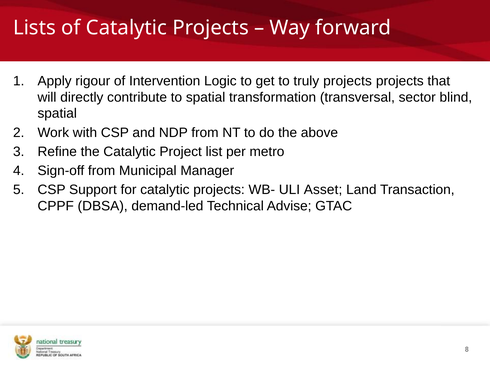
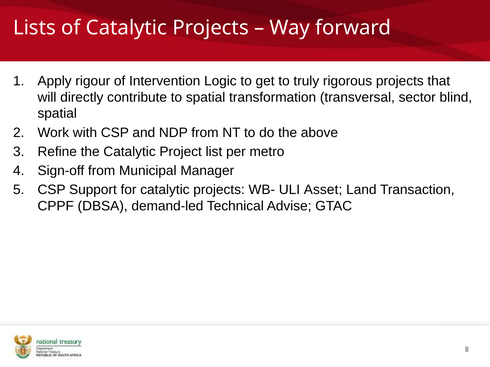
truly projects: projects -> rigorous (348, 81)
